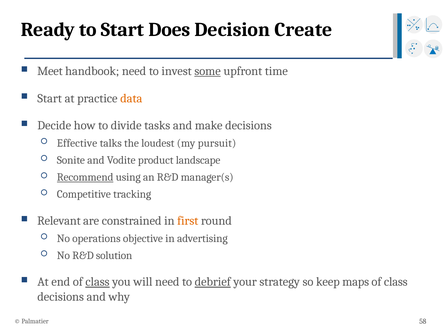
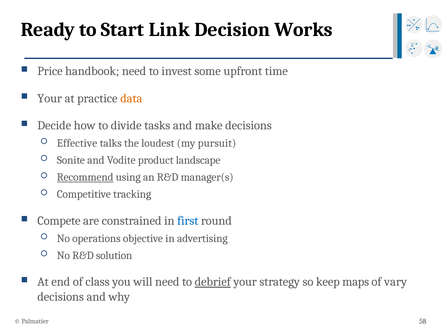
Does: Does -> Link (169, 30)
Create: Create -> Works (304, 30)
Meet: Meet -> Price (50, 71)
some underline: present -> none (208, 71)
Start: Start -> Your (50, 98)
Relevant: Relevant -> Compete (59, 221)
first colour: orange -> blue (188, 221)
class underline: present -> none (97, 283)
class: class -> vary (396, 283)
